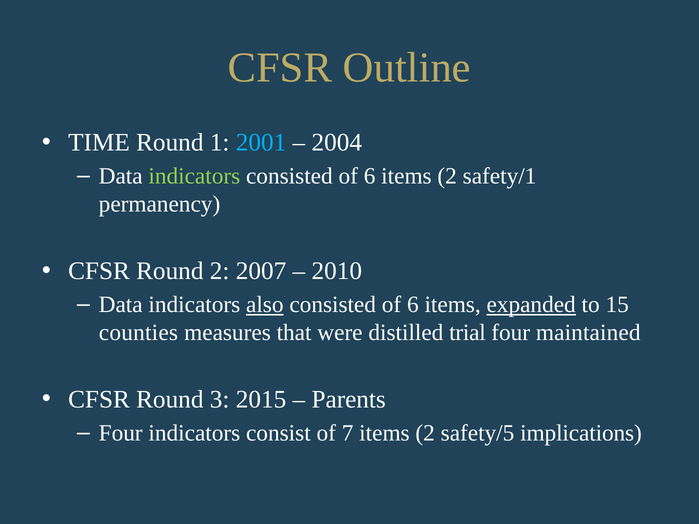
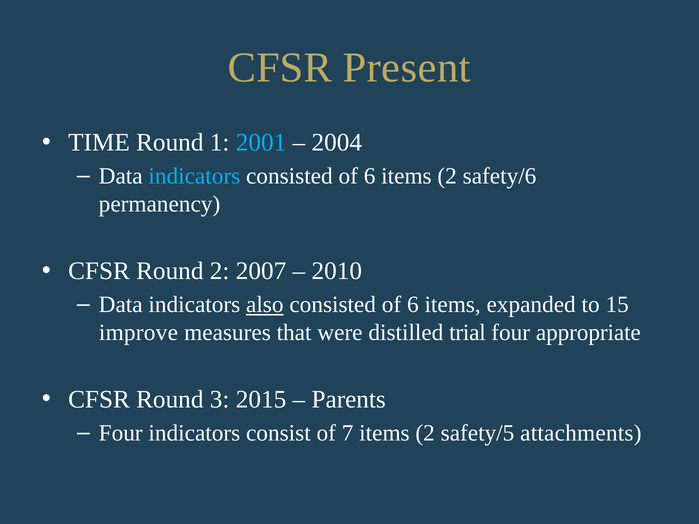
Outline: Outline -> Present (407, 68)
indicators colour: light green -> light blue (194, 176)
safety/1: safety/1 -> safety/6 (500, 176)
expanded underline: present -> none (531, 305)
counties: counties -> improve (138, 333)
maintained: maintained -> appropriate (588, 333)
implications: implications -> attachments (581, 433)
